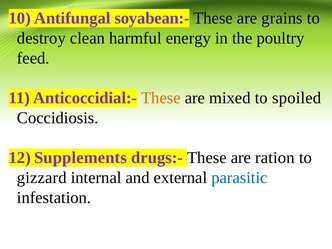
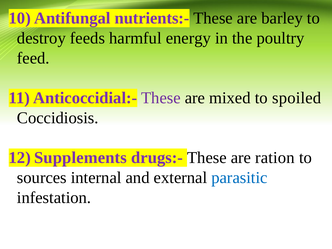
soyabean:-: soyabean:- -> nutrients:- (152, 18)
grains: grains -> barley (282, 18)
clean: clean -> feeds (87, 38)
These colour: orange -> purple (161, 98)
gizzard: gizzard -> sources (42, 178)
